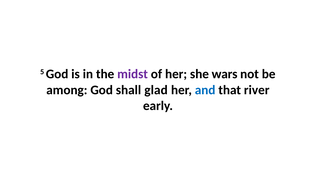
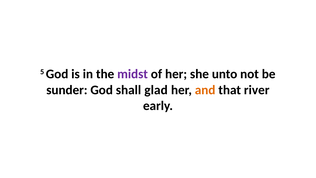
wars: wars -> unto (225, 74)
among: among -> sunder (67, 90)
and colour: blue -> orange (205, 90)
